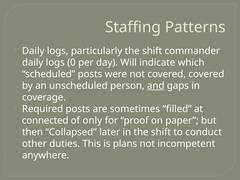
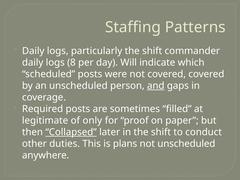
0: 0 -> 8 (71, 62)
connected: connected -> legitimate (45, 120)
Collapsed underline: none -> present (71, 132)
not incompetent: incompetent -> unscheduled (186, 144)
